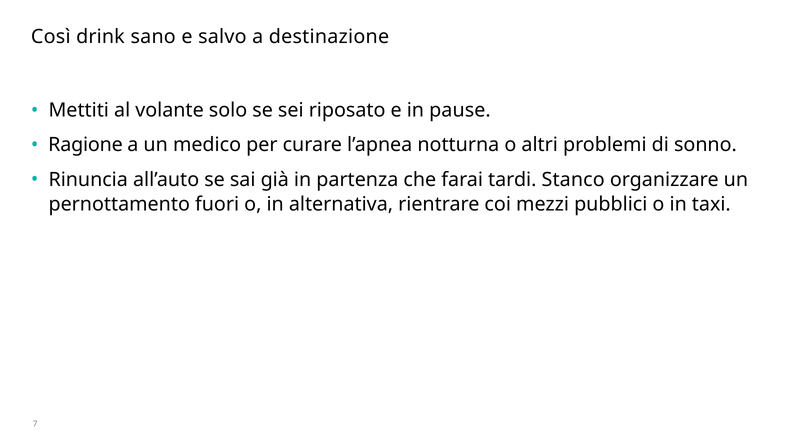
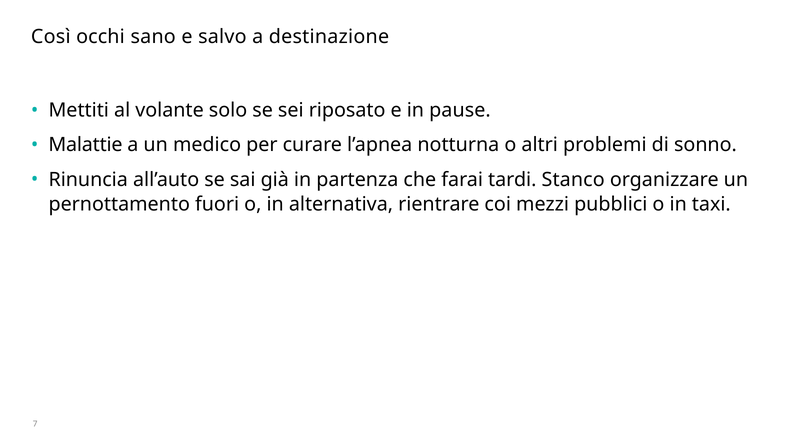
drink: drink -> occhi (100, 37)
Ragione: Ragione -> Malattie (85, 145)
